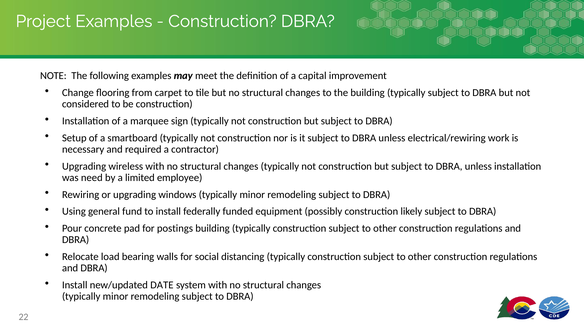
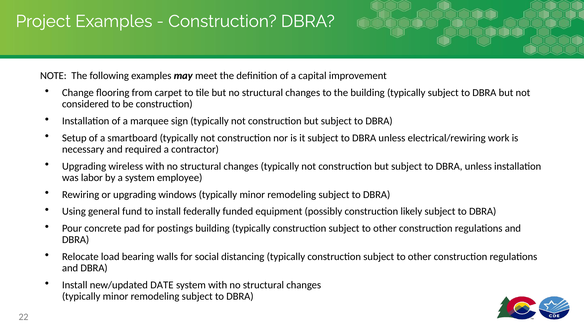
need: need -> labor (92, 177)
a limited: limited -> system (140, 177)
